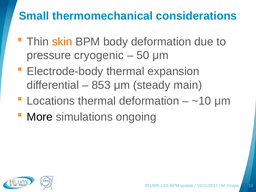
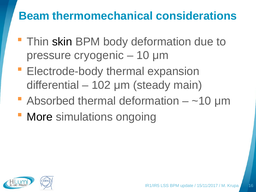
Small: Small -> Beam (34, 16)
skin colour: orange -> black (62, 42)
50: 50 -> 10 (143, 55)
853: 853 -> 102 (101, 85)
Locations: Locations -> Absorbed (51, 101)
